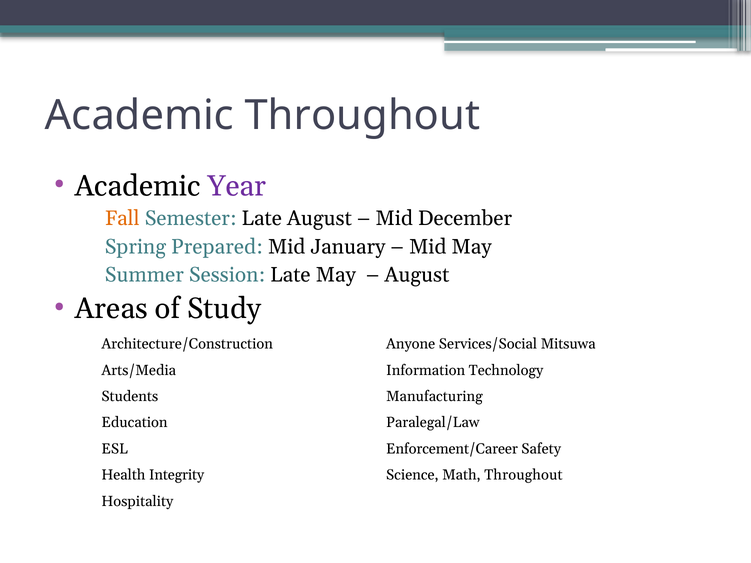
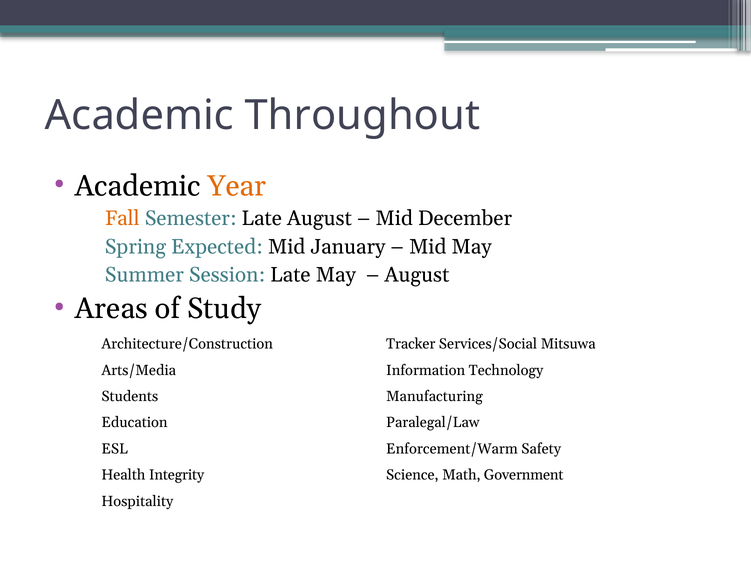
Year colour: purple -> orange (237, 186)
Prepared: Prepared -> Expected (217, 247)
Anyone: Anyone -> Tracker (411, 344)
Enforcement/Career: Enforcement/Career -> Enforcement/Warm (452, 449)
Math Throughout: Throughout -> Government (524, 475)
